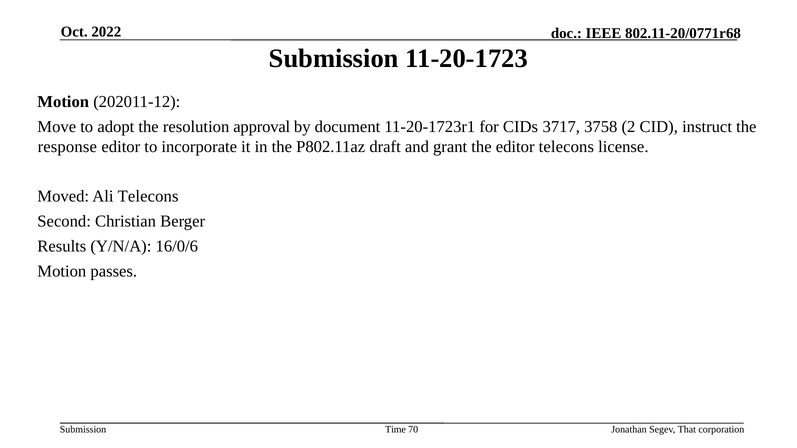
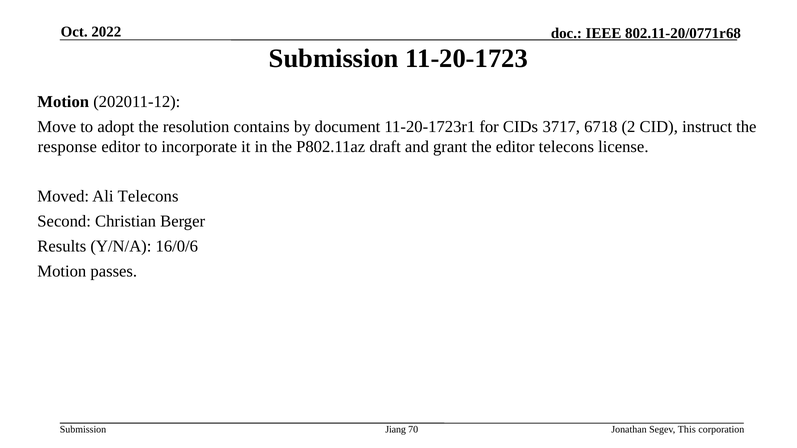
approval: approval -> contains (262, 127)
3758: 3758 -> 6718 (601, 127)
Time: Time -> Jiang (396, 430)
That: That -> This (687, 430)
